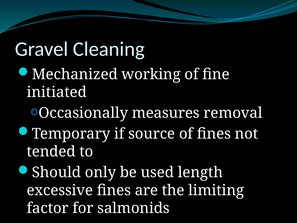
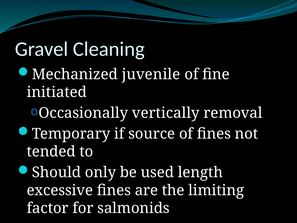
working: working -> juvenile (151, 74)
measures: measures -> vertically (166, 113)
